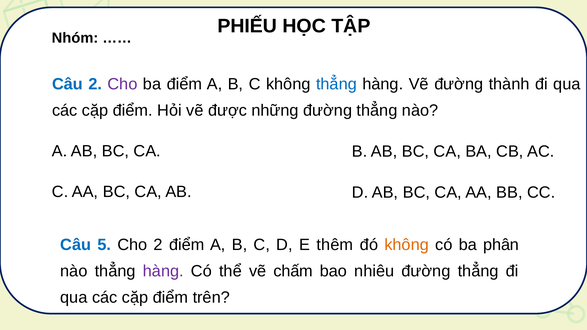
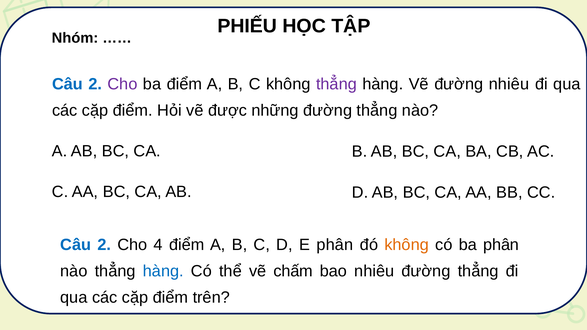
thẳng colour: blue -> purple (336, 84)
đường thành: thành -> nhiêu (509, 84)
5: 5 -> 2 (104, 245)
Cho 2: 2 -> 4 (158, 245)
E thêm: thêm -> phân (335, 245)
hàng colour: purple -> blue (163, 271)
